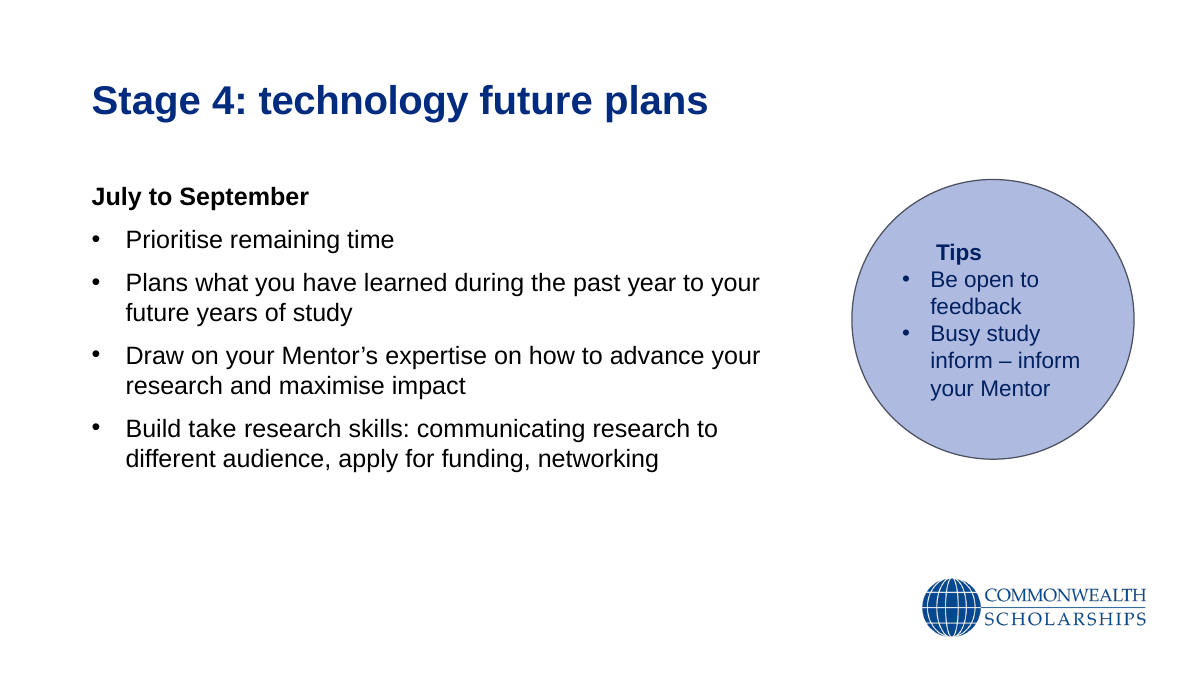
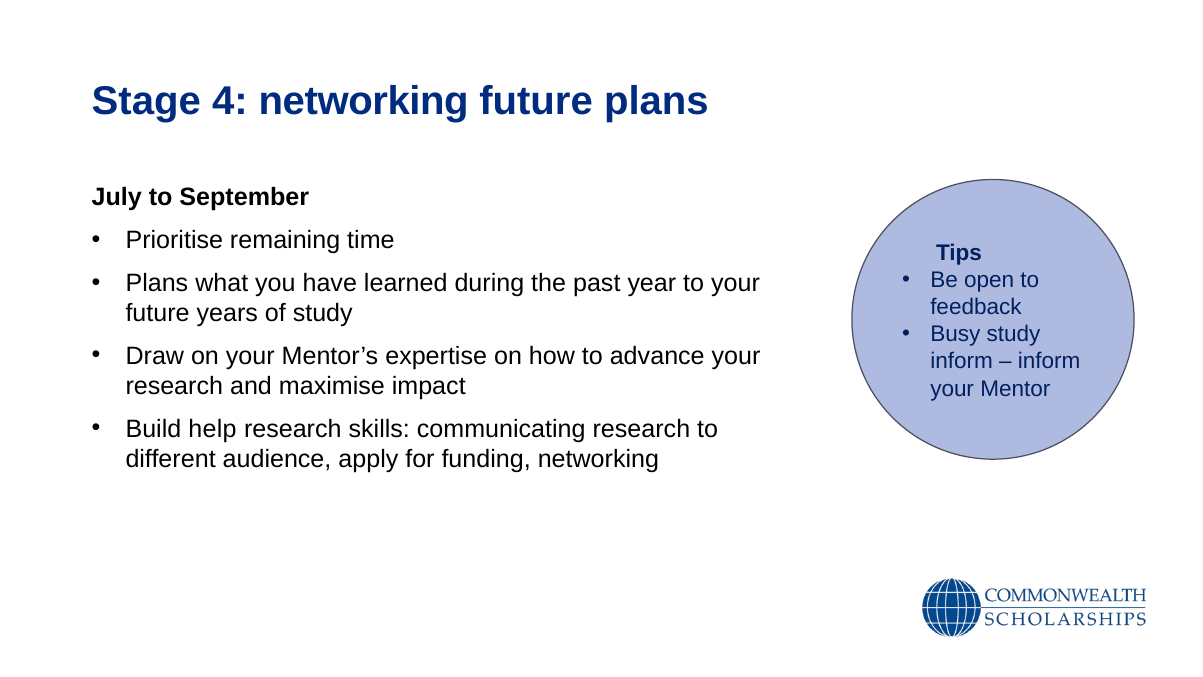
4 technology: technology -> networking (364, 101)
take: take -> help (212, 429)
